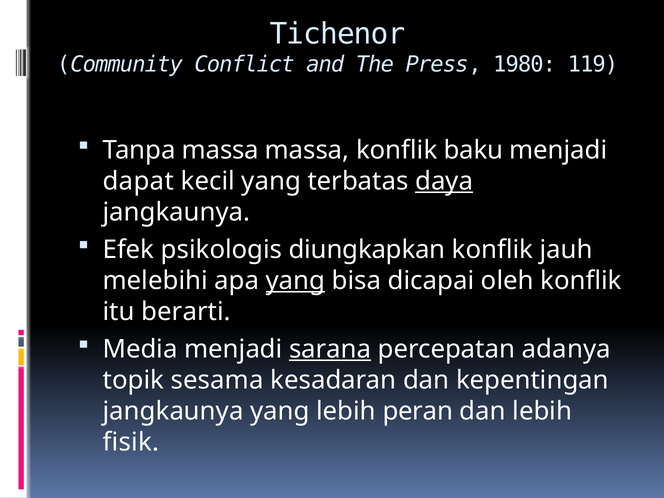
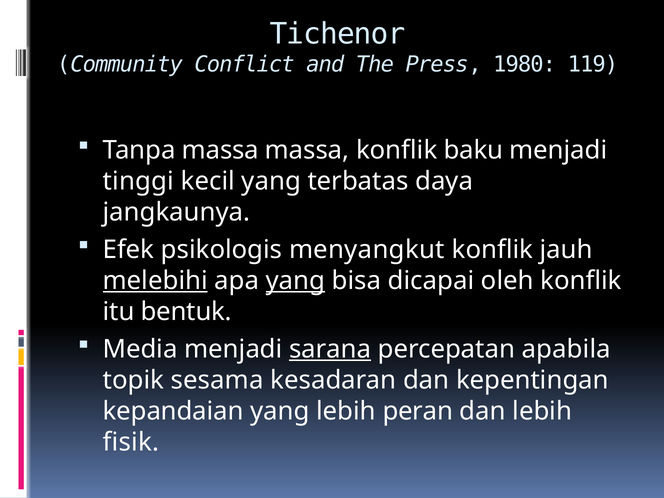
dapat: dapat -> tinggi (138, 181)
daya underline: present -> none (444, 181)
diungkapkan: diungkapkan -> menyangkut (367, 250)
melebihi underline: none -> present (155, 281)
berarti: berarti -> bentuk (186, 312)
adanya: adanya -> apabila (566, 349)
jangkaunya: jangkaunya -> kepandaian (173, 411)
